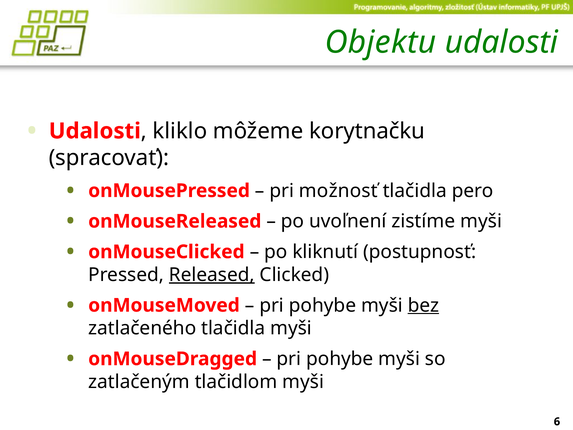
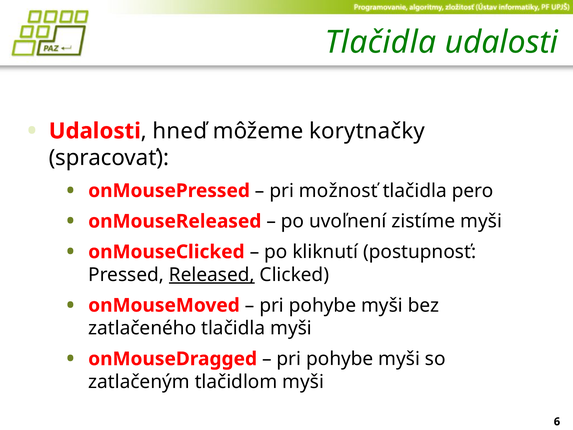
Objektu: Objektu -> Tlačidla (380, 42)
kliklo: kliklo -> hneď (180, 131)
korytnačku: korytnačku -> korytnačky (367, 131)
bez underline: present -> none (423, 305)
